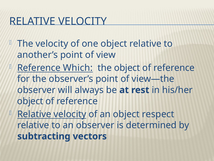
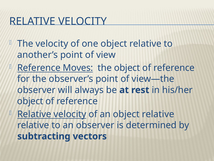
Which: Which -> Moves (78, 68)
an object respect: respect -> relative (158, 114)
